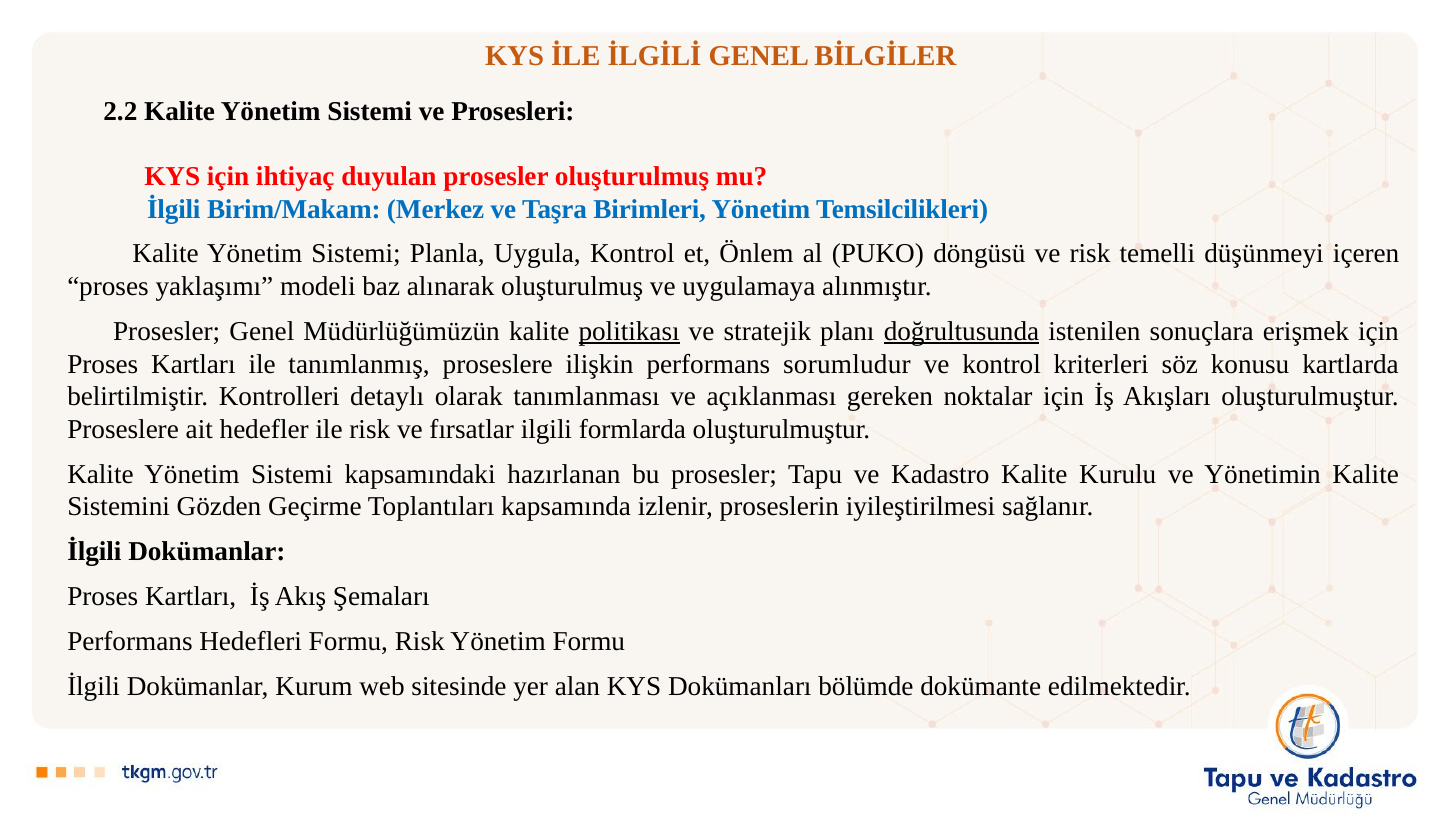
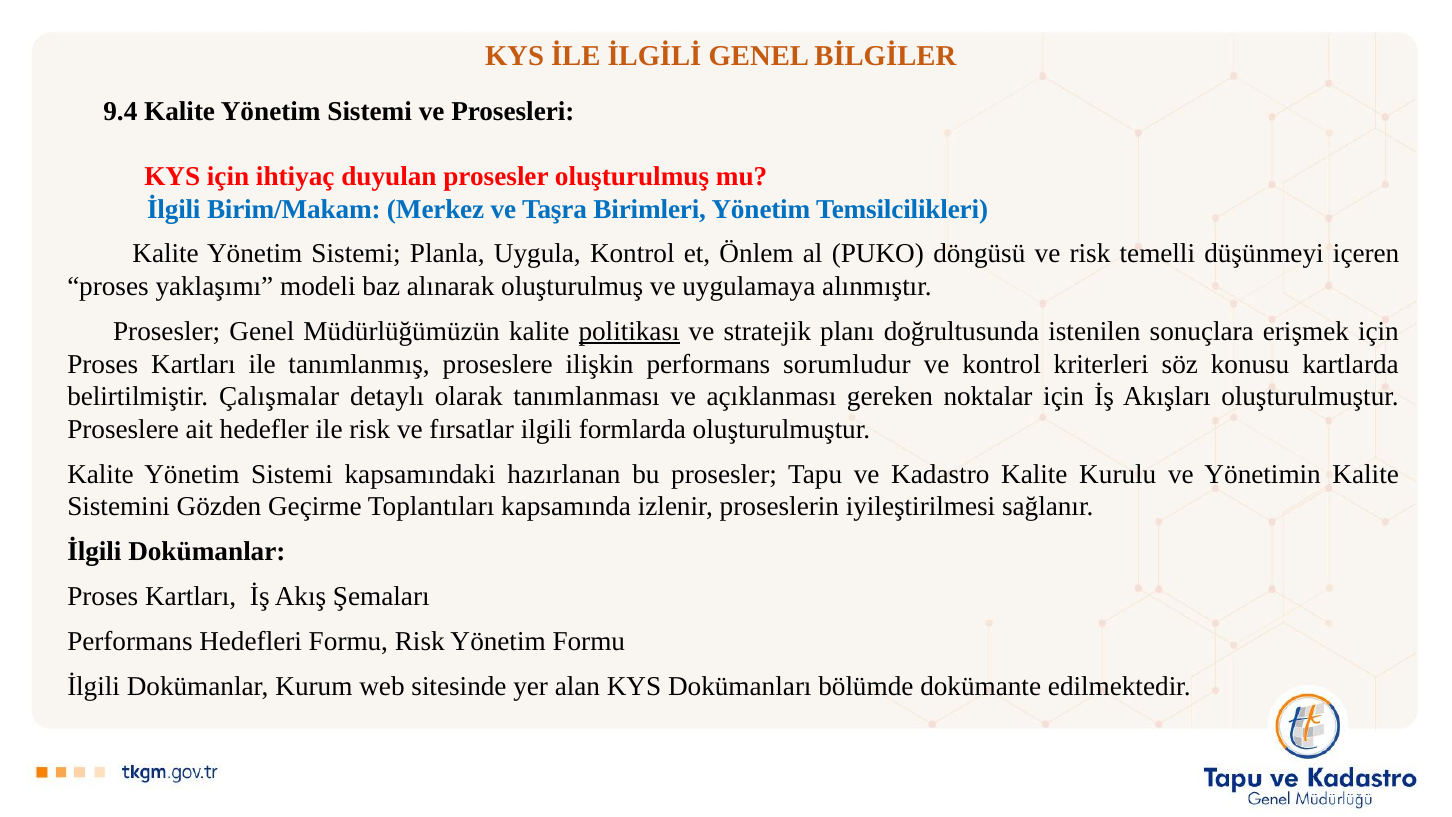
2.2: 2.2 -> 9.4 (120, 111)
doğrultusunda underline: present -> none (962, 331)
Kontrolleri: Kontrolleri -> Çalışmalar (279, 397)
